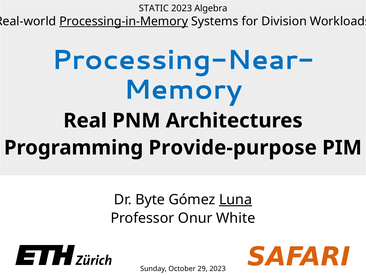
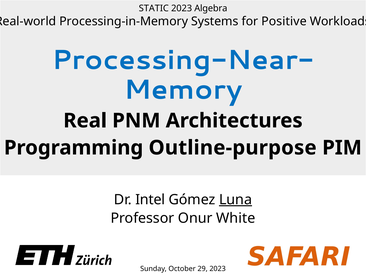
Processing-in-Memory underline: present -> none (124, 21)
Division: Division -> Positive (284, 21)
Provide-purpose: Provide-purpose -> Outline-purpose (233, 147)
Byte: Byte -> Intel (150, 199)
